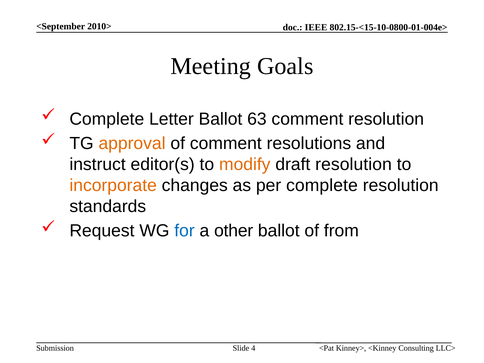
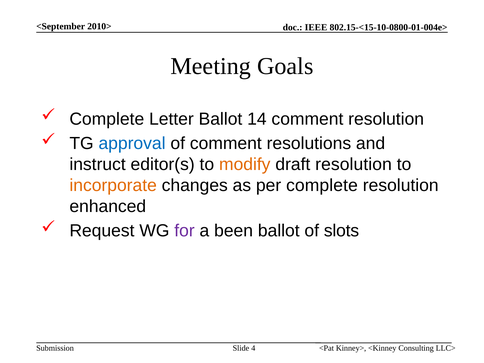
63: 63 -> 14 (257, 119)
approval colour: orange -> blue (132, 143)
standards: standards -> enhanced (108, 206)
for colour: blue -> purple (185, 231)
other: other -> been (234, 231)
from: from -> slots (341, 231)
